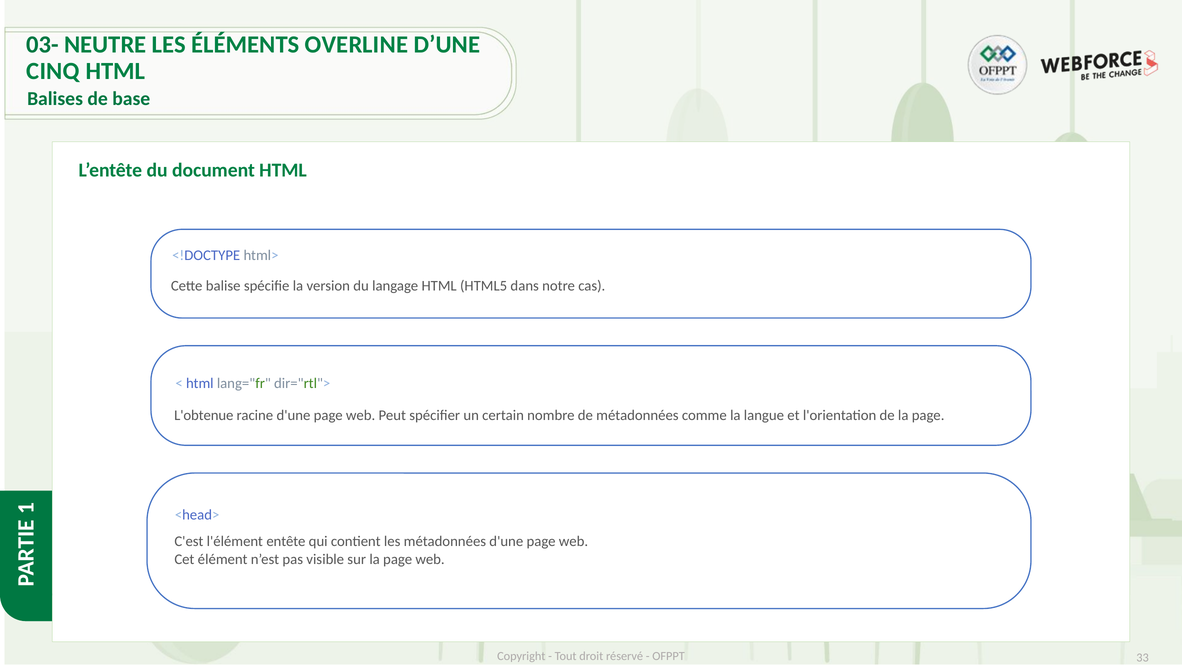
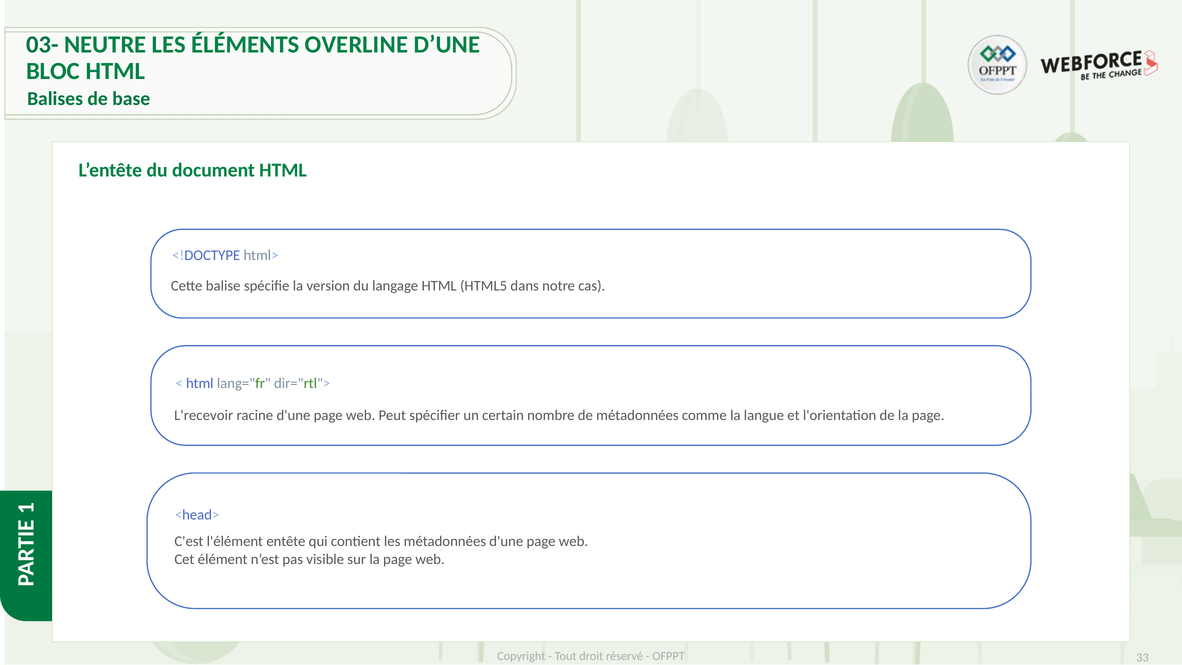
CINQ: CINQ -> BLOC (53, 71)
L'obtenue: L'obtenue -> L'recevoir (204, 415)
